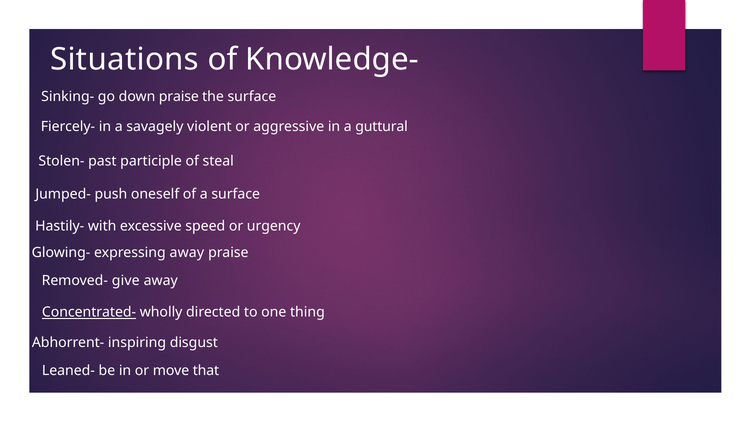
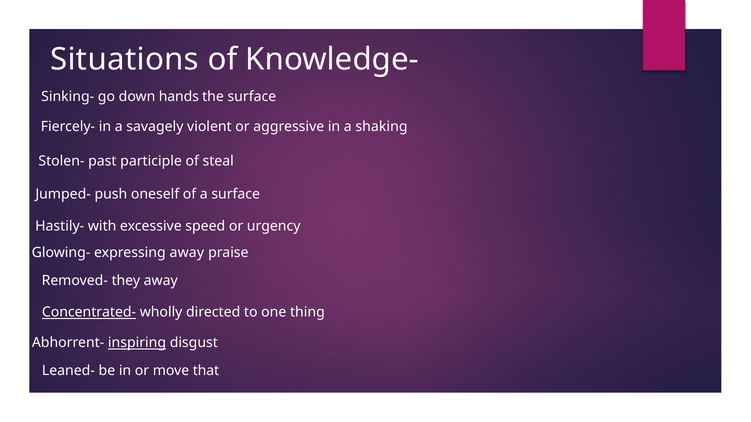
down praise: praise -> hands (179, 97)
guttural: guttural -> shaking (381, 127)
give: give -> they (126, 281)
inspiring underline: none -> present (137, 343)
